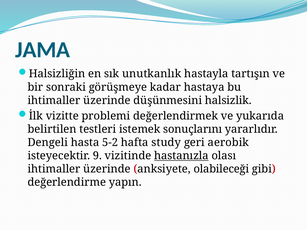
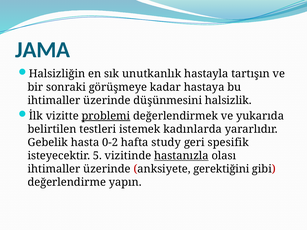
problemi underline: none -> present (106, 116)
sonuçlarını: sonuçlarını -> kadınlarda (193, 129)
Dengeli: Dengeli -> Gebelik (48, 143)
5-2: 5-2 -> 0-2 (110, 143)
aerobik: aerobik -> spesifik (228, 143)
9: 9 -> 5 (97, 156)
olabileceği: olabileceği -> gerektiğini (221, 169)
